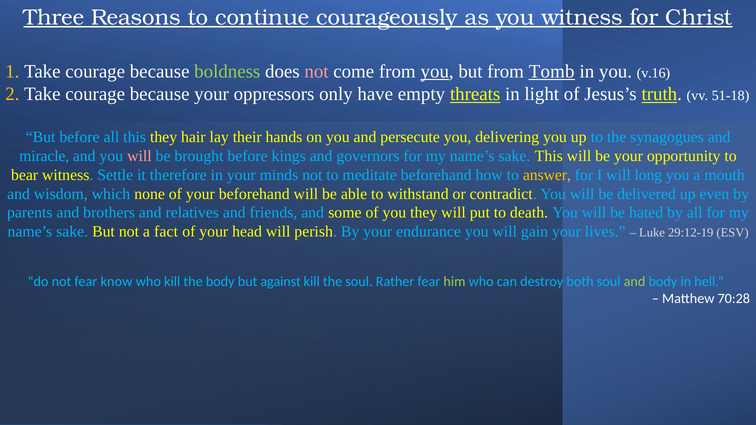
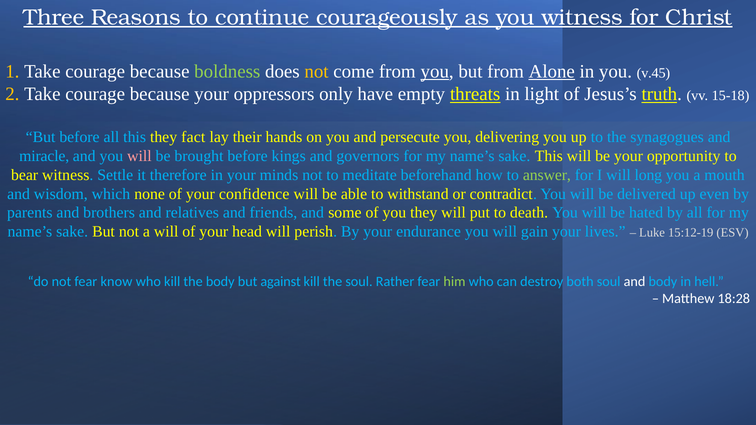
not colour: pink -> yellow (317, 71)
Tomb: Tomb -> Alone (552, 71)
v.16: v.16 -> v.45 (653, 73)
51-18: 51-18 -> 15-18 (731, 96)
hair: hair -> fact (193, 137)
answer colour: yellow -> light green (547, 175)
your beforehand: beforehand -> confidence (254, 194)
a fact: fact -> will (166, 232)
29:12-19: 29:12-19 -> 15:12-19 (691, 233)
and colour: light green -> white (635, 282)
70:28: 70:28 -> 18:28 (734, 299)
